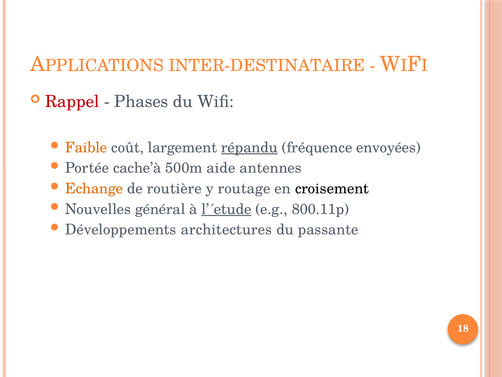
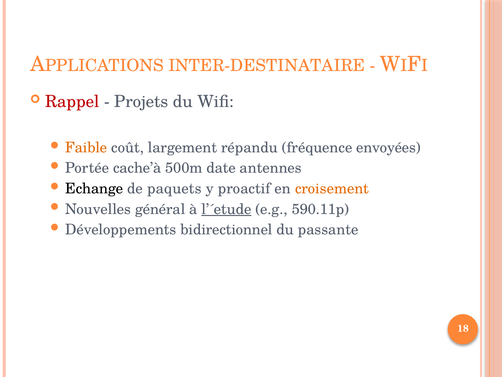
Phases: Phases -> Projets (141, 102)
répandu underline: present -> none (249, 147)
aide: aide -> date (221, 168)
Echange colour: orange -> black (94, 188)
routière: routière -> paquets (174, 188)
routage: routage -> proactif (244, 188)
croisement colour: black -> orange (332, 188)
800.11p: 800.11p -> 590.11p (320, 209)
architectures: architectures -> bidirectionnel (227, 229)
